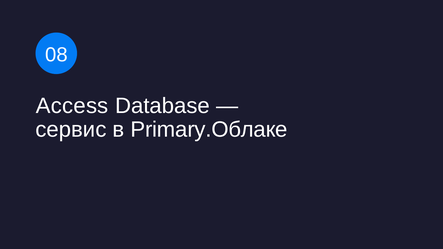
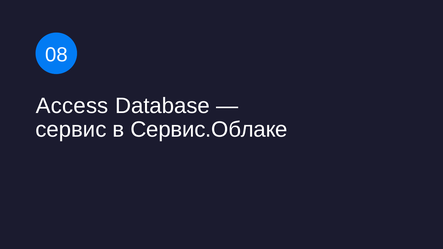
Primary.Облаке: Primary.Облаке -> Сервис.Облаке (209, 130)
